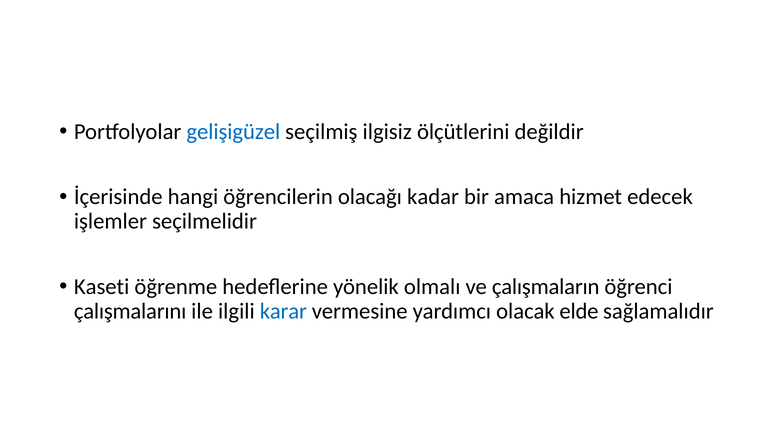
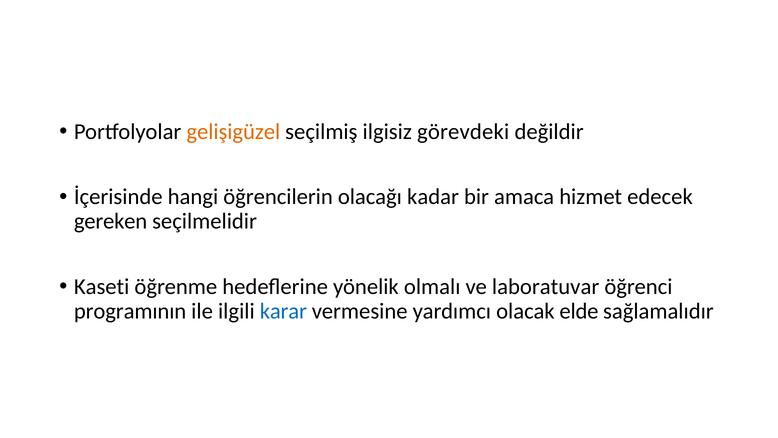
gelişigüzel colour: blue -> orange (233, 132)
ölçütlerini: ölçütlerini -> görevdeki (463, 132)
işlemler: işlemler -> gereken (111, 221)
çalışmaların: çalışmaların -> laboratuvar (546, 287)
çalışmalarını: çalışmalarını -> programının (130, 311)
